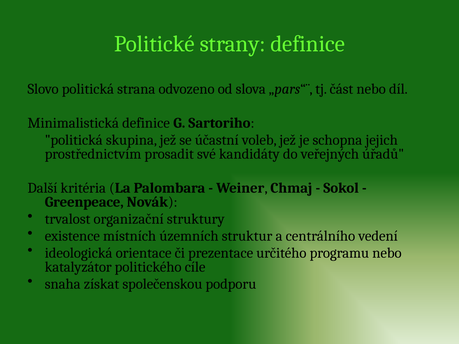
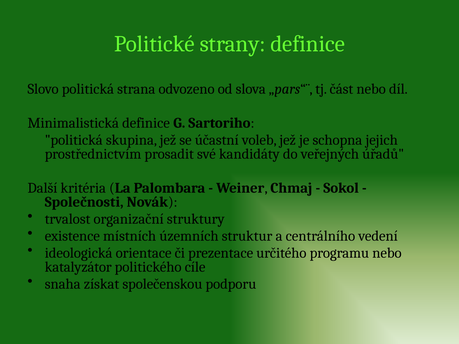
Greenpeace: Greenpeace -> Společnosti (84, 202)
